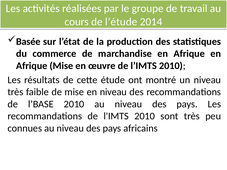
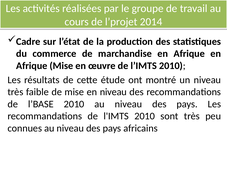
l’étude: l’étude -> l’projet (121, 22)
Basée: Basée -> Cadre (28, 42)
